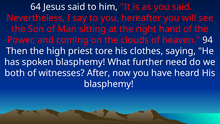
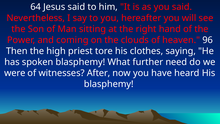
94: 94 -> 96 (208, 40)
both: both -> were (15, 73)
